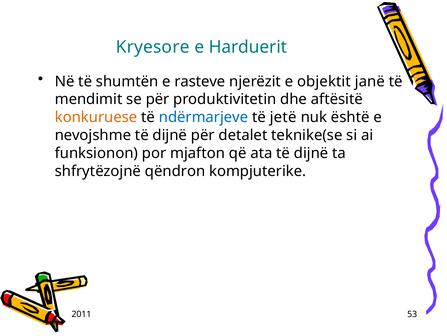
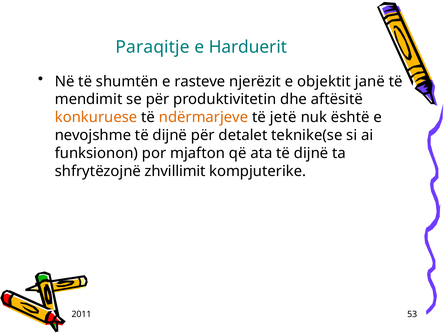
Kryesore: Kryesore -> Paraqitje (153, 47)
ndërmarjeve colour: blue -> orange (204, 117)
qëndron: qëndron -> zhvillimit (175, 171)
